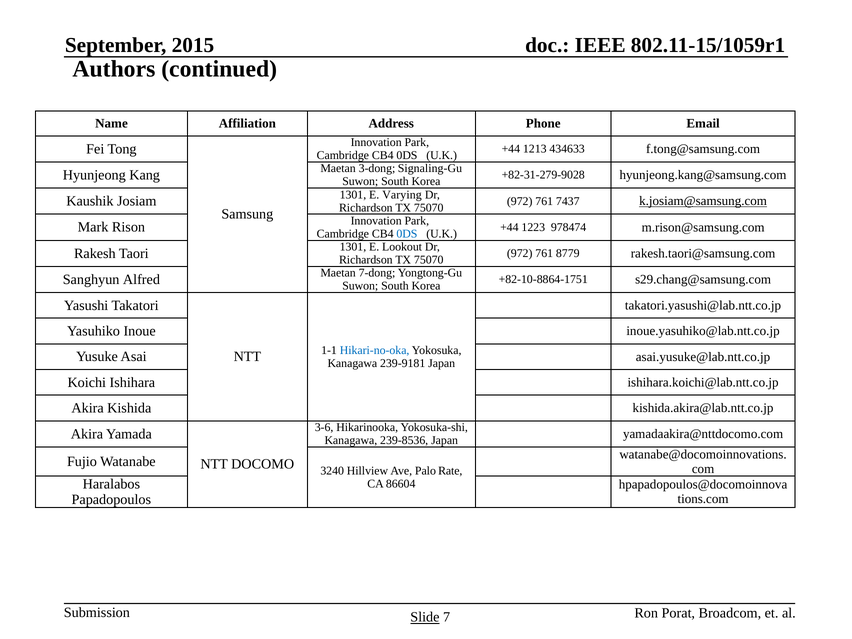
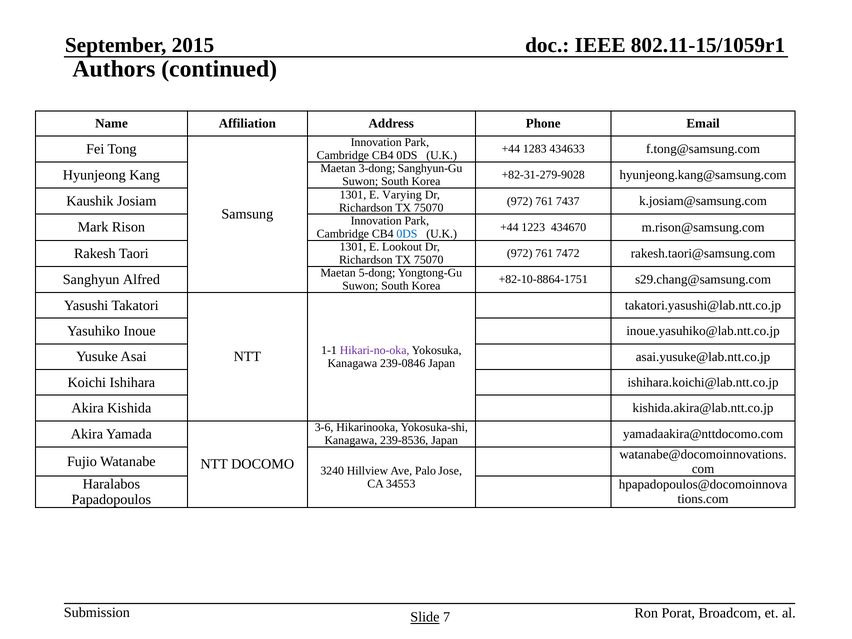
1213: 1213 -> 1283 (535, 149)
Signaling-Gu: Signaling-Gu -> Sanghyun-Gu (430, 169)
k.josiam@samsung.com underline: present -> none (703, 201)
978474: 978474 -> 434670 (569, 227)
8779: 8779 -> 7472 (568, 253)
7-dong: 7-dong -> 5-dong (377, 273)
Hikari-no-oka colour: blue -> purple (375, 350)
239-9181: 239-9181 -> 239-0846 (403, 363)
Rate: Rate -> Jose (450, 471)
86604: 86604 -> 34553 (401, 484)
